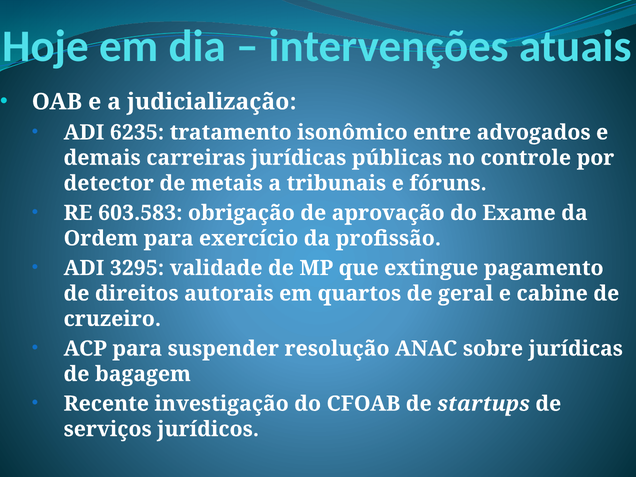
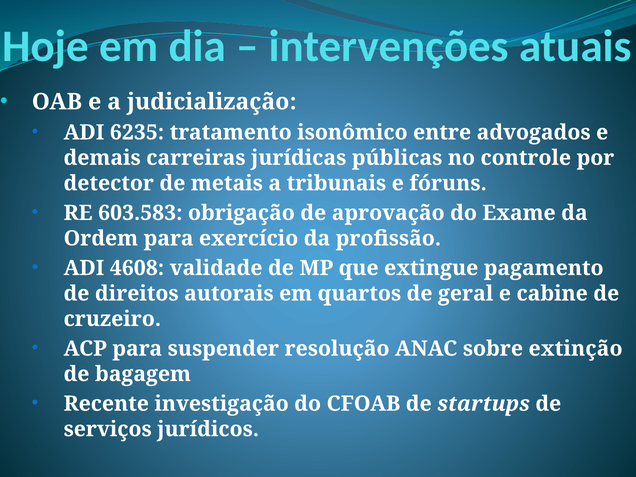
3295: 3295 -> 4608 (137, 268)
sobre jurídicas: jurídicas -> extinção (576, 349)
